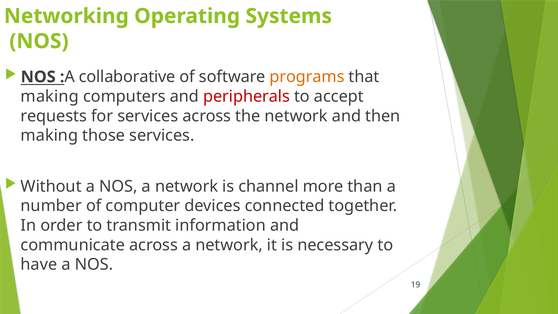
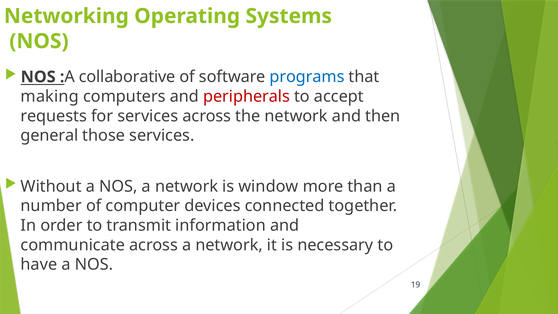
programs colour: orange -> blue (307, 77)
making: making -> general (49, 136)
channel: channel -> window (268, 186)
